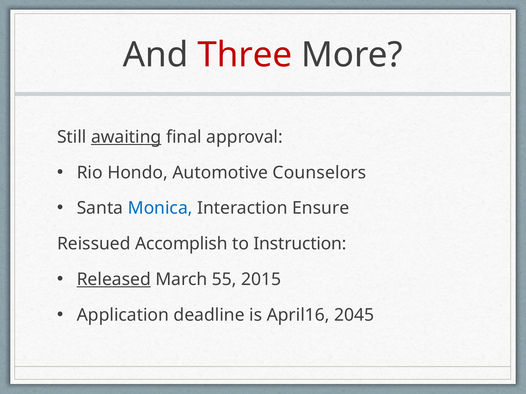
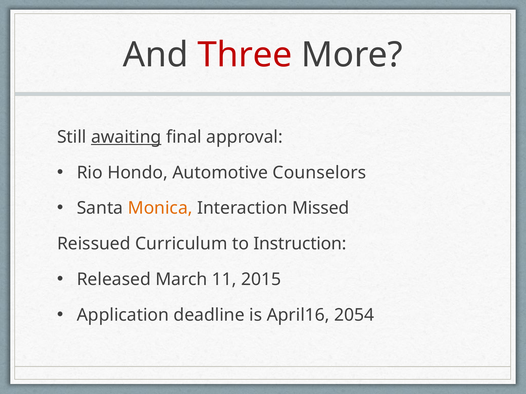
Monica colour: blue -> orange (160, 208)
Ensure: Ensure -> Missed (321, 208)
Accomplish: Accomplish -> Curriculum (181, 244)
Released underline: present -> none (114, 280)
55: 55 -> 11 (224, 280)
2045: 2045 -> 2054 (354, 315)
